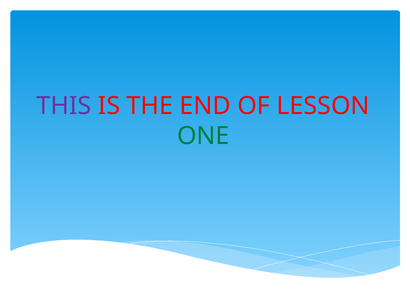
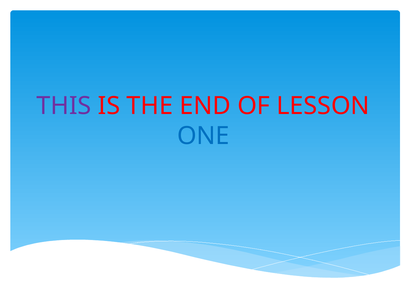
ONE colour: green -> blue (203, 136)
